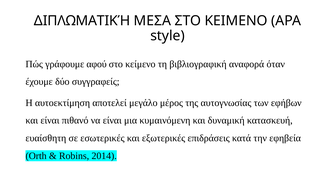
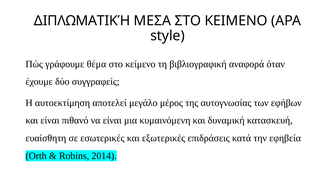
αφού: αφού -> θέμα (96, 64)
